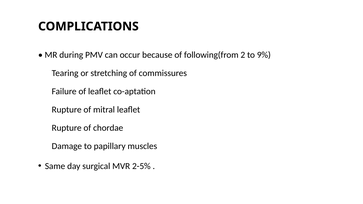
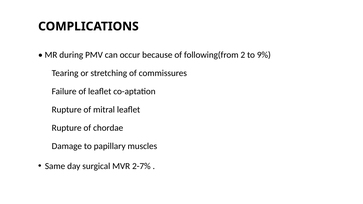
2-5%: 2-5% -> 2-7% (141, 166)
